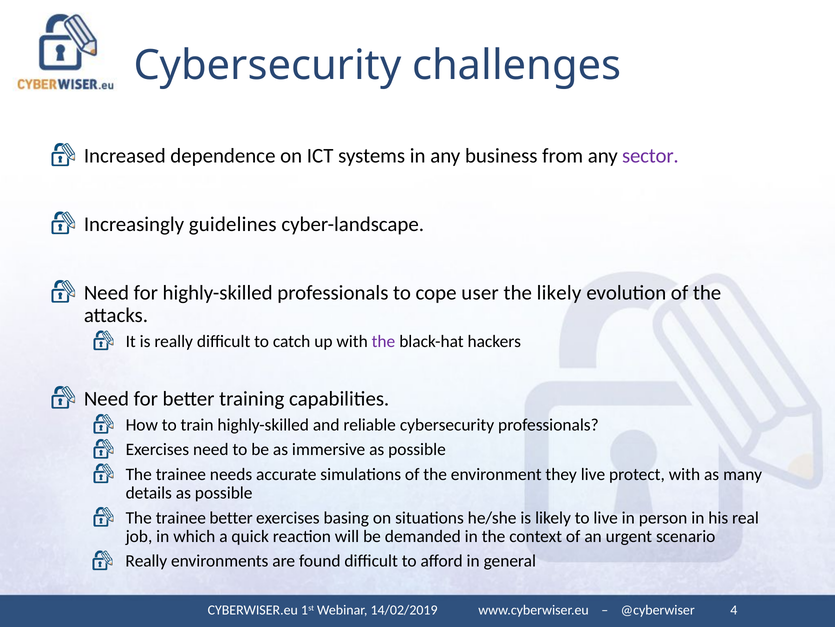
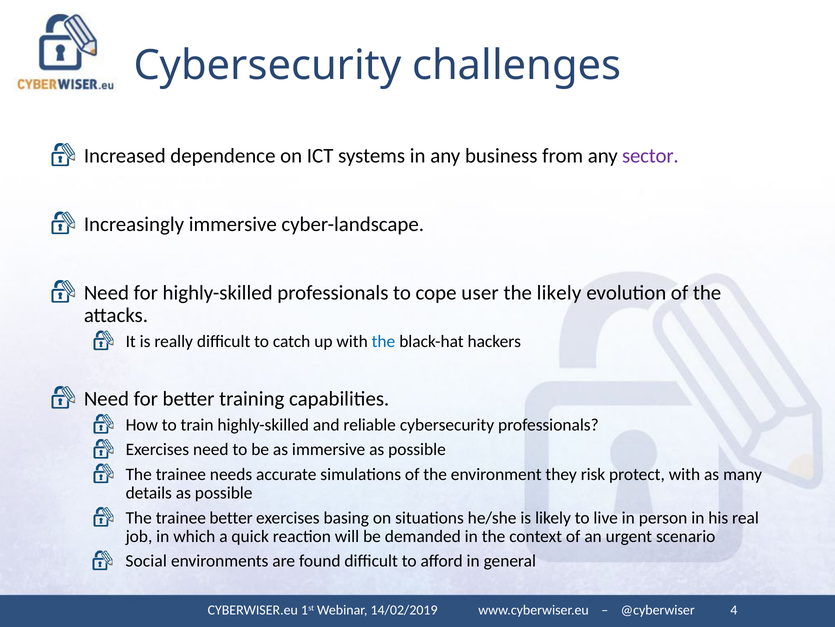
Increasingly guidelines: guidelines -> immersive (233, 224)
the colour: purple -> blue (383, 341)
they live: live -> risk (593, 474)
Really: Really -> Social (146, 561)
